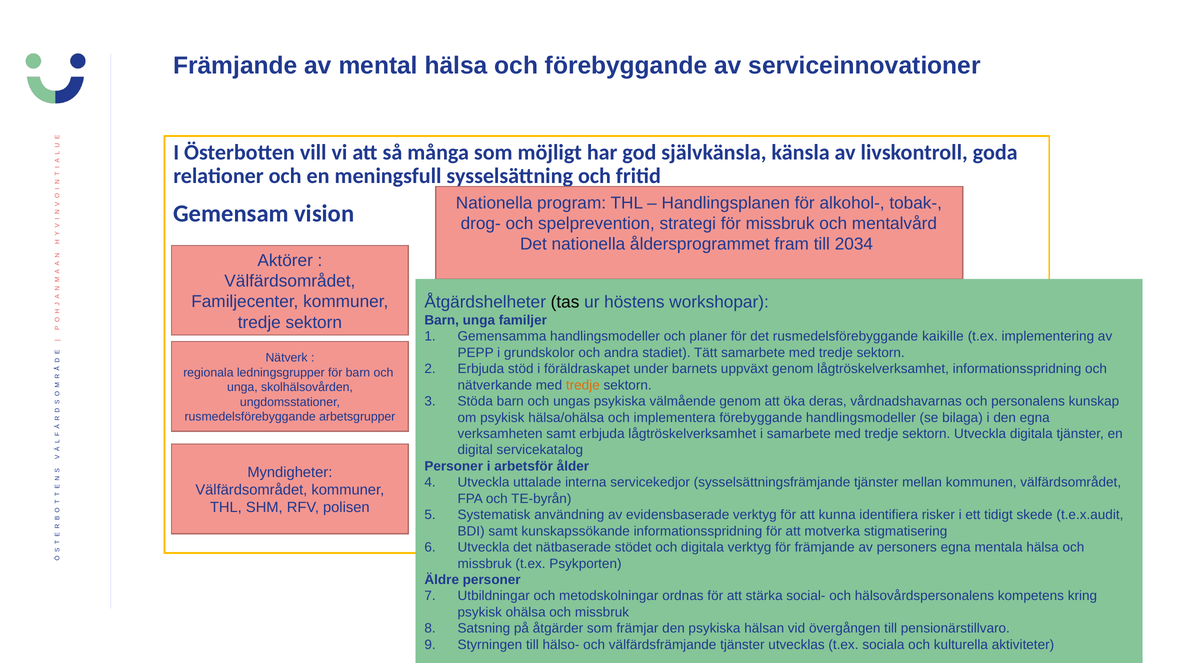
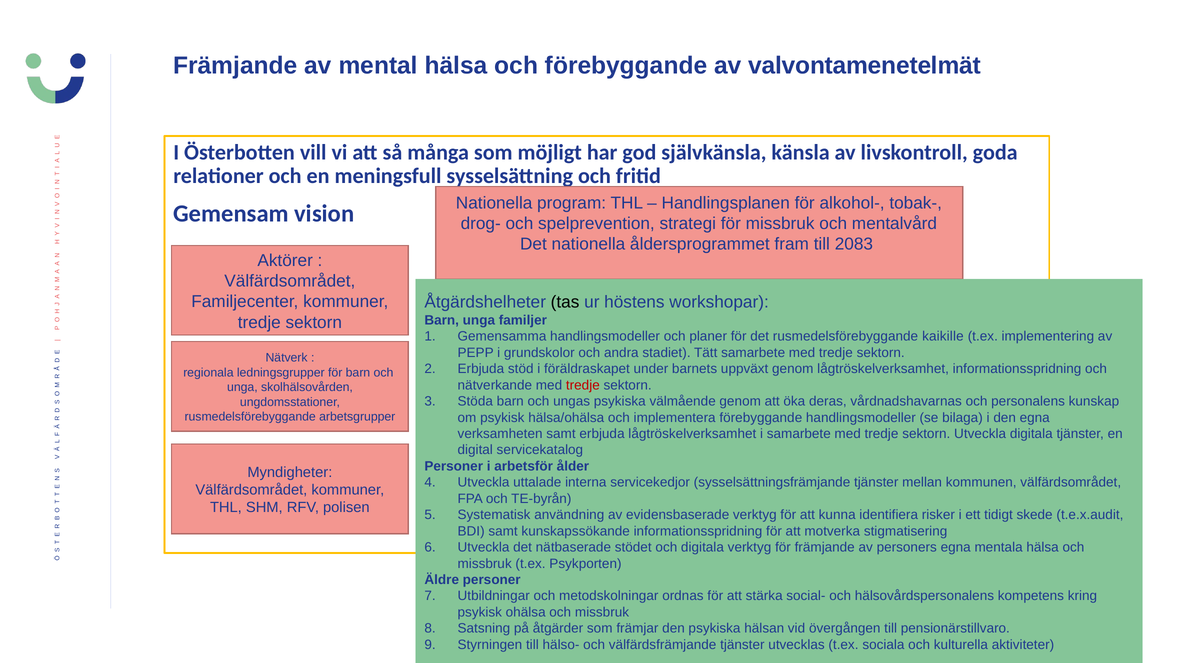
serviceinnovationer: serviceinnovationer -> valvontamenetelmät (865, 66)
2034: 2034 -> 2083 (854, 244)
tredje colour: orange -> red (583, 385)
